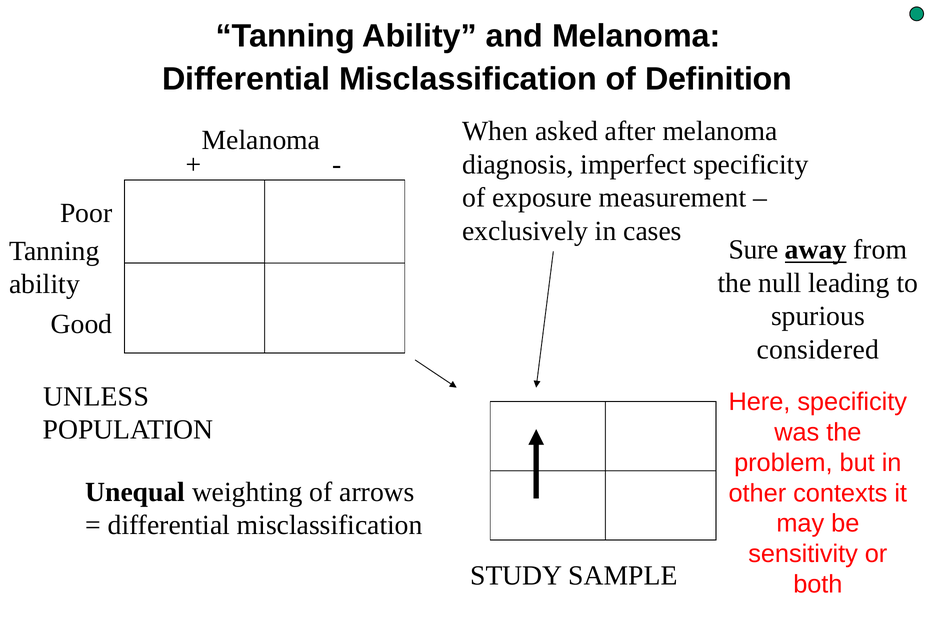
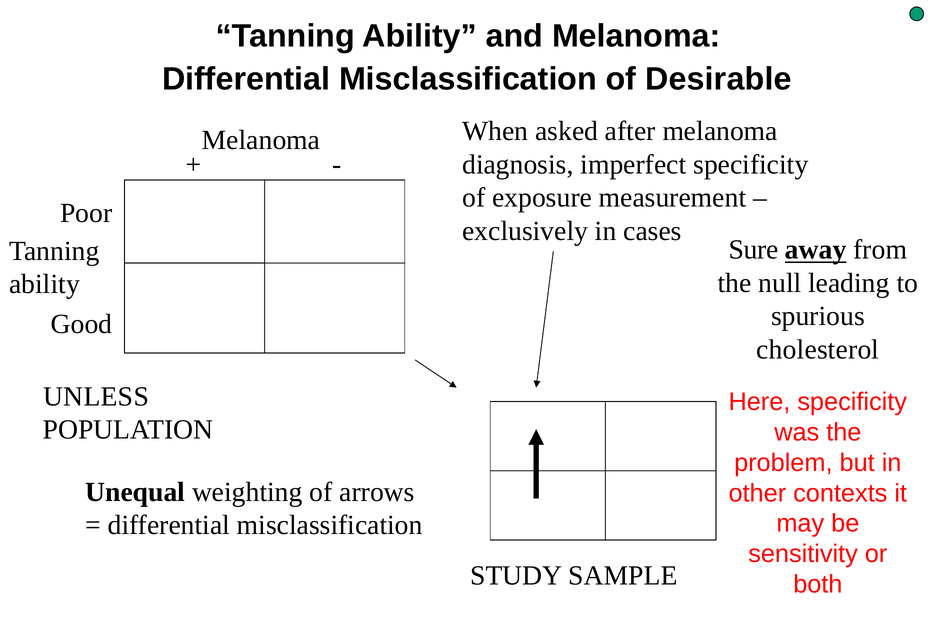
Definition: Definition -> Desirable (718, 79)
considered: considered -> cholesterol (818, 349)
